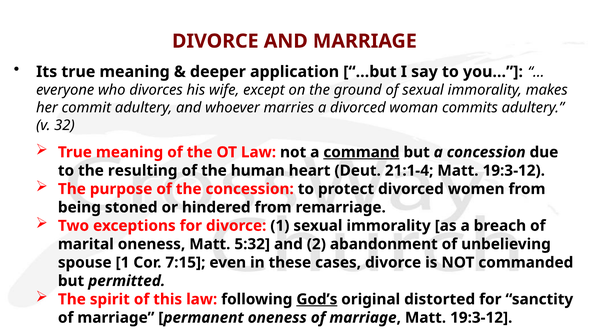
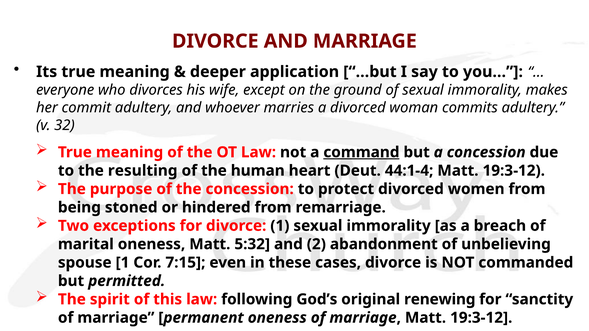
21:1-4: 21:1-4 -> 44:1-4 (409, 171)
God’s underline: present -> none (317, 300)
distorted: distorted -> renewing (440, 300)
